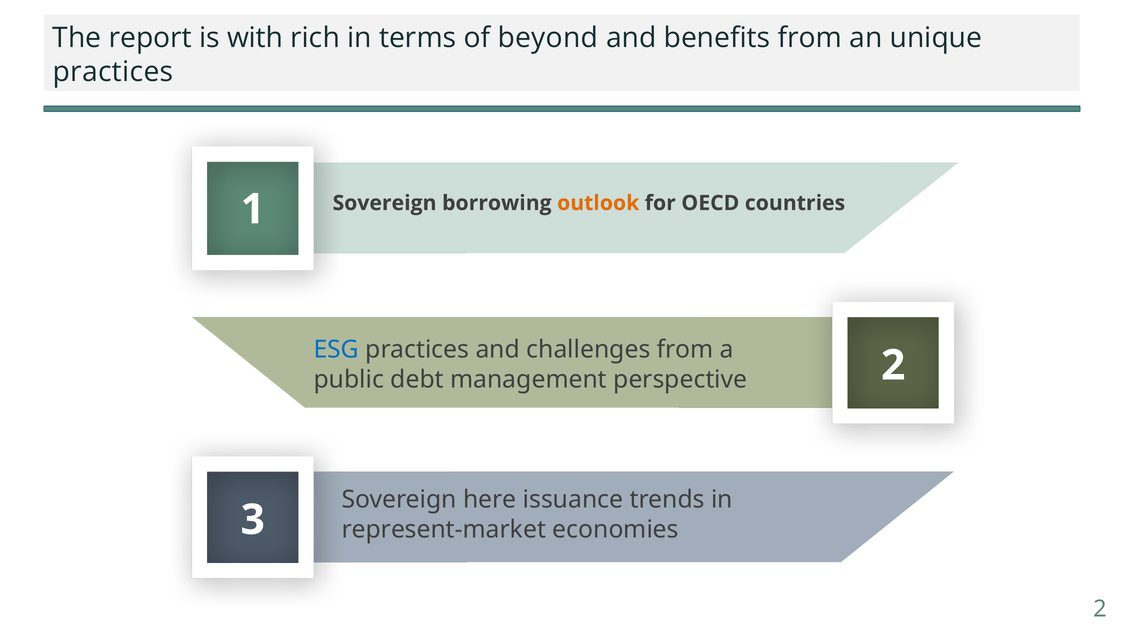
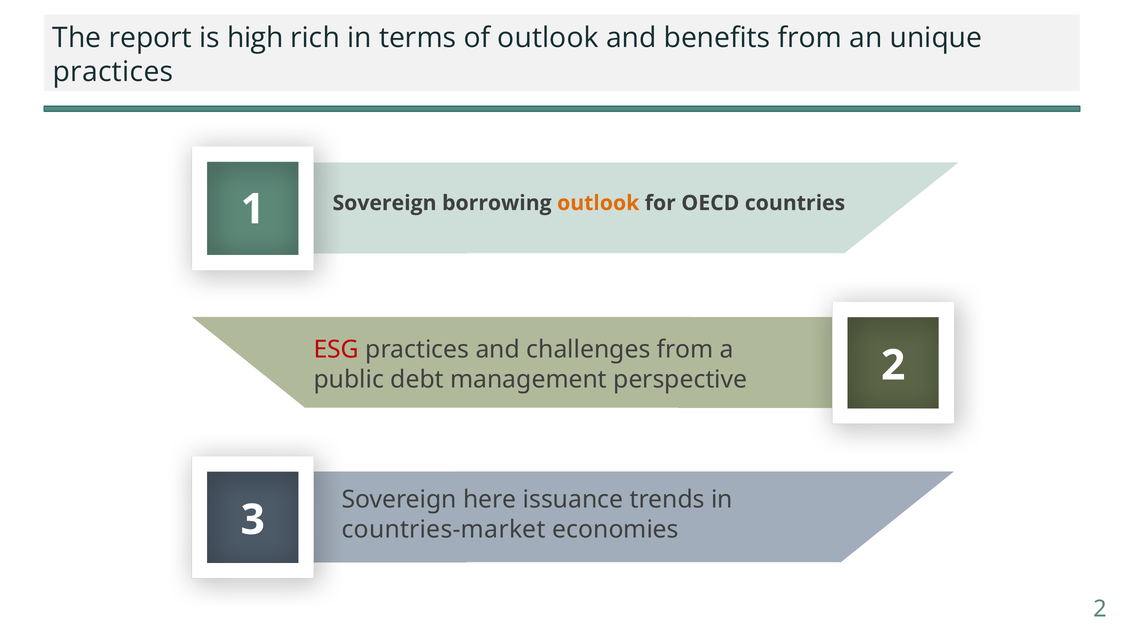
with: with -> high (255, 38)
of beyond: beyond -> outlook (548, 38)
ESG colour: blue -> red (336, 350)
represent-market: represent-market -> countries-market (444, 529)
